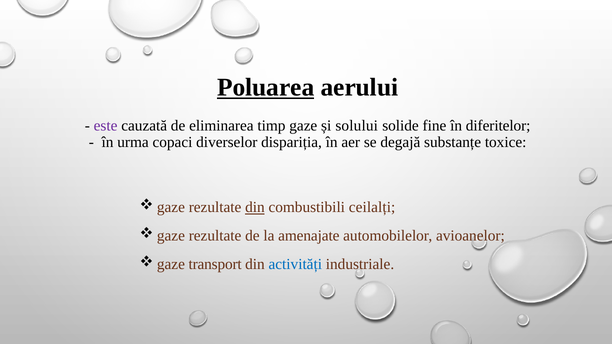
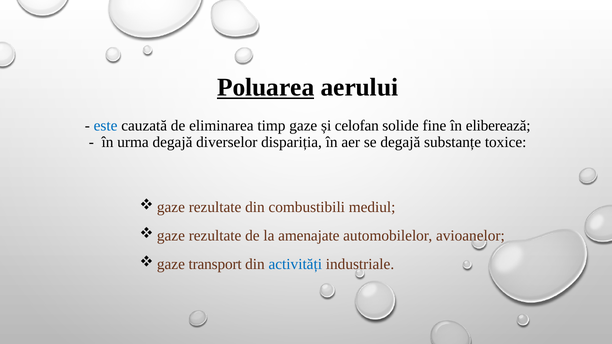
este colour: purple -> blue (106, 126)
solului: solului -> celofan (357, 126)
diferitelor: diferitelor -> eliberează (498, 126)
urma copaci: copaci -> degajă (172, 142)
din underline: present -> none (255, 207)
ceilalți: ceilalți -> mediul (372, 207)
